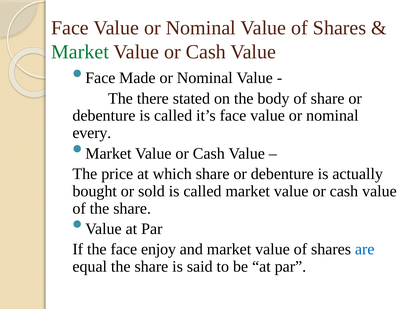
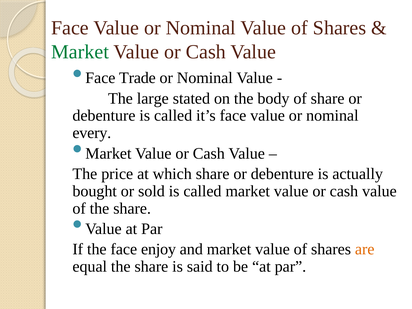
Made: Made -> Trade (137, 78)
there: there -> large (153, 98)
are colour: blue -> orange (365, 249)
